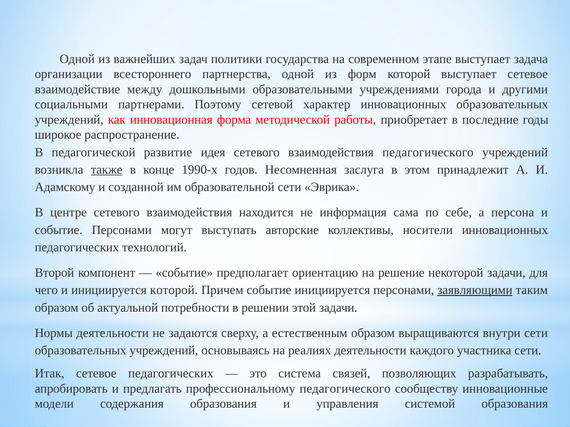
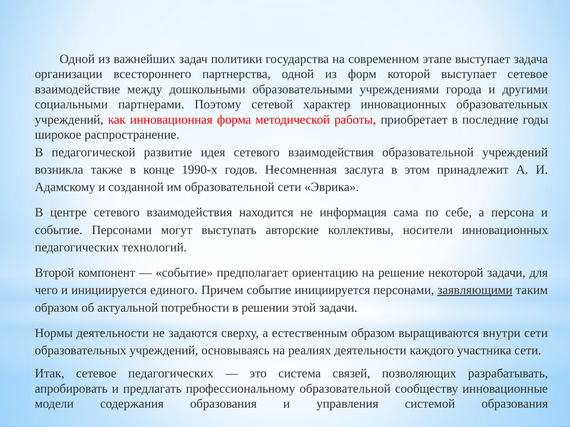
взаимодействия педагогического: педагогического -> образовательной (428, 152)
также underline: present -> none (107, 170)
инициируется которой: которой -> единого (174, 290)
профессиональному педагогического: педагогического -> образовательной (345, 389)
